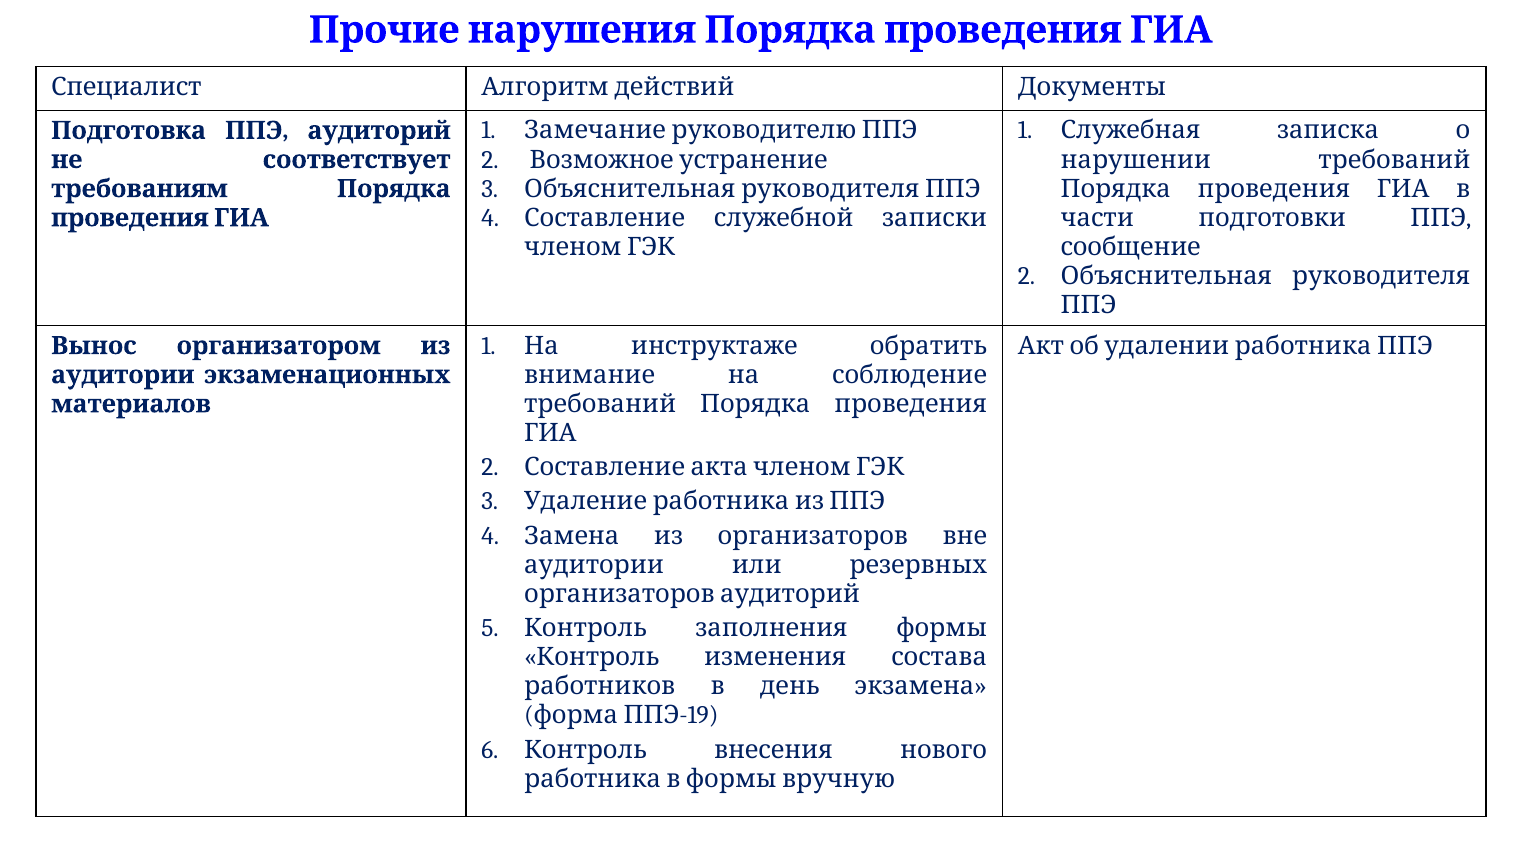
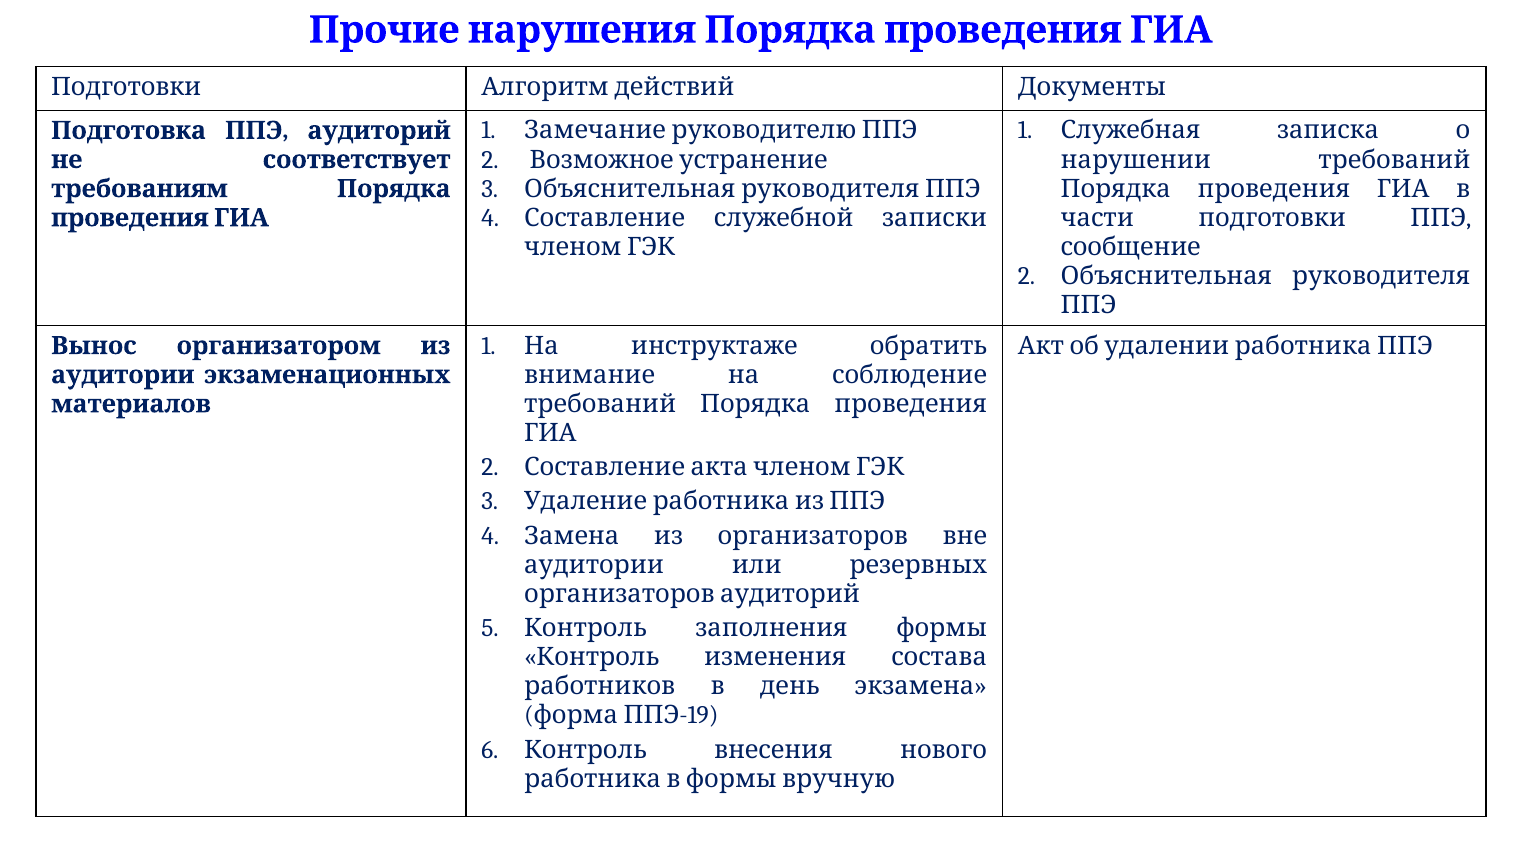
Специалист: Специалист -> Подготовки (126, 87)
